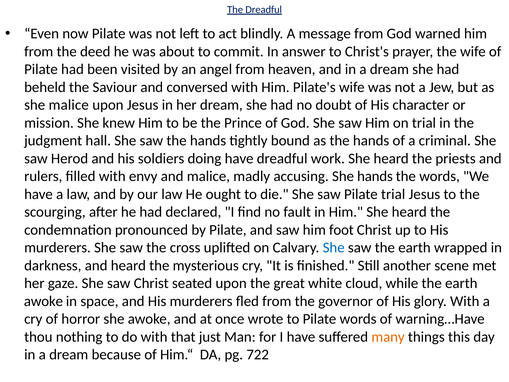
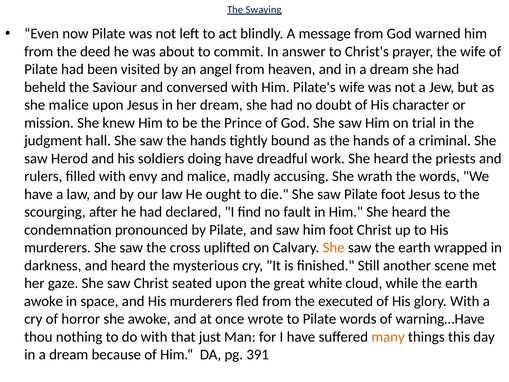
The Dreadful: Dreadful -> Swaying (264, 10)
She hands: hands -> wrath (375, 176)
Pilate trial: trial -> foot (393, 194)
She colour: blue -> orange (334, 247)
governor: governor -> executed (346, 301)
722: 722 -> 391 (258, 354)
